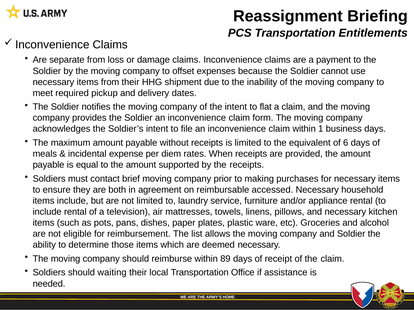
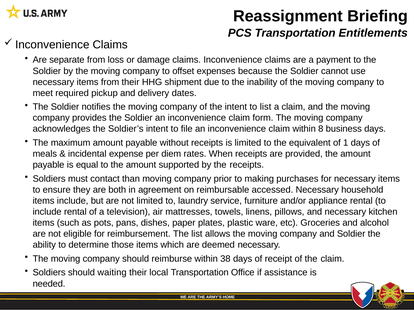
to flat: flat -> list (266, 107)
1: 1 -> 8 (321, 129)
6: 6 -> 1 (346, 143)
brief: brief -> than (131, 179)
89: 89 -> 38 (225, 259)
